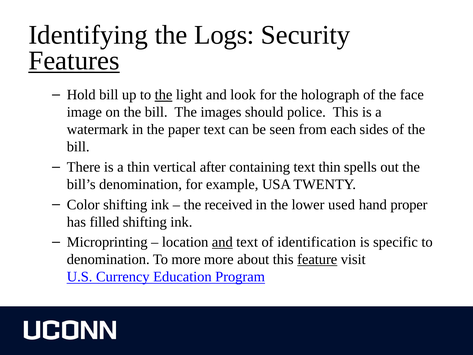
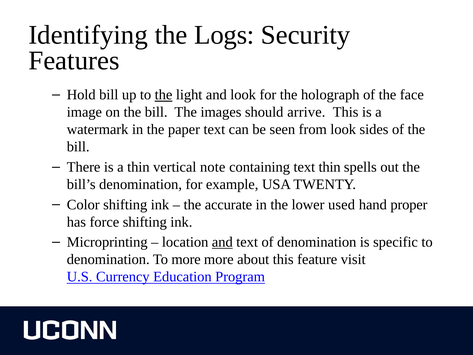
Features underline: present -> none (74, 61)
police: police -> arrive (306, 112)
from each: each -> look (343, 129)
after: after -> note (213, 167)
received: received -> accurate (228, 204)
filled: filled -> force (104, 222)
of identification: identification -> denomination (317, 242)
feature underline: present -> none (317, 259)
